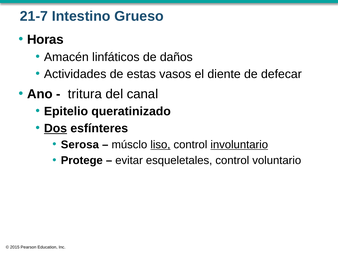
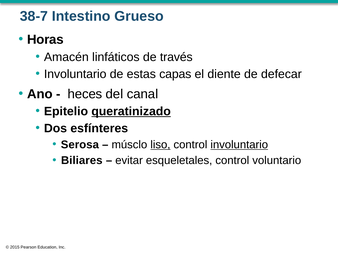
21-7: 21-7 -> 38-7 (34, 16)
daños: daños -> través (176, 57)
Actividades: Actividades -> Involuntario (75, 74)
vasos: vasos -> capas (175, 74)
tritura: tritura -> heces (85, 94)
queratinizado underline: none -> present (131, 112)
Dos underline: present -> none (55, 129)
Protege: Protege -> Biliares (82, 161)
